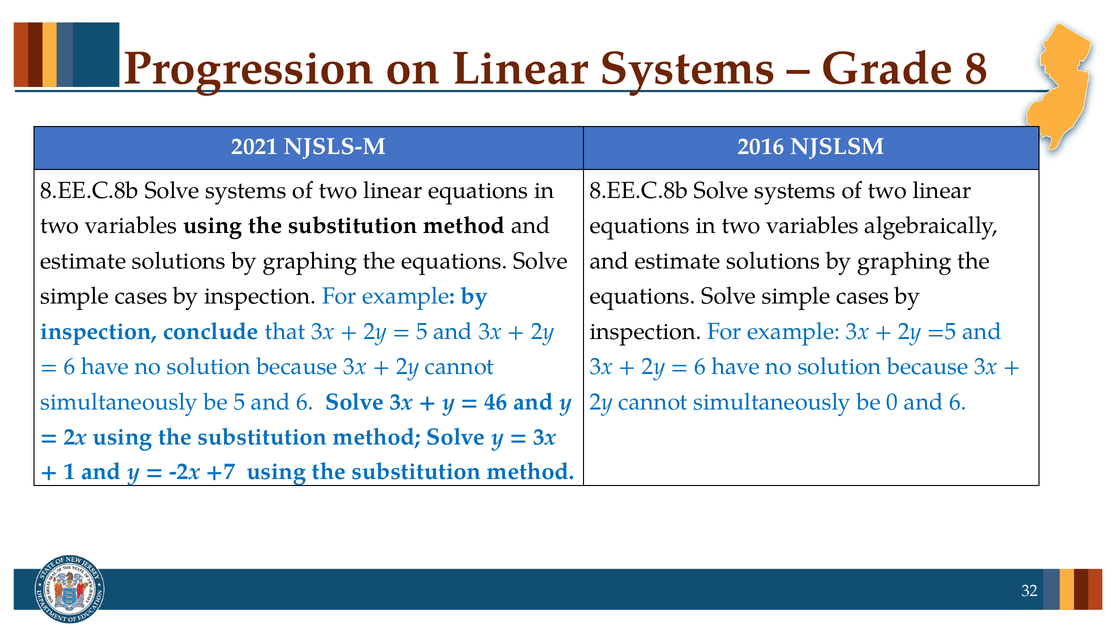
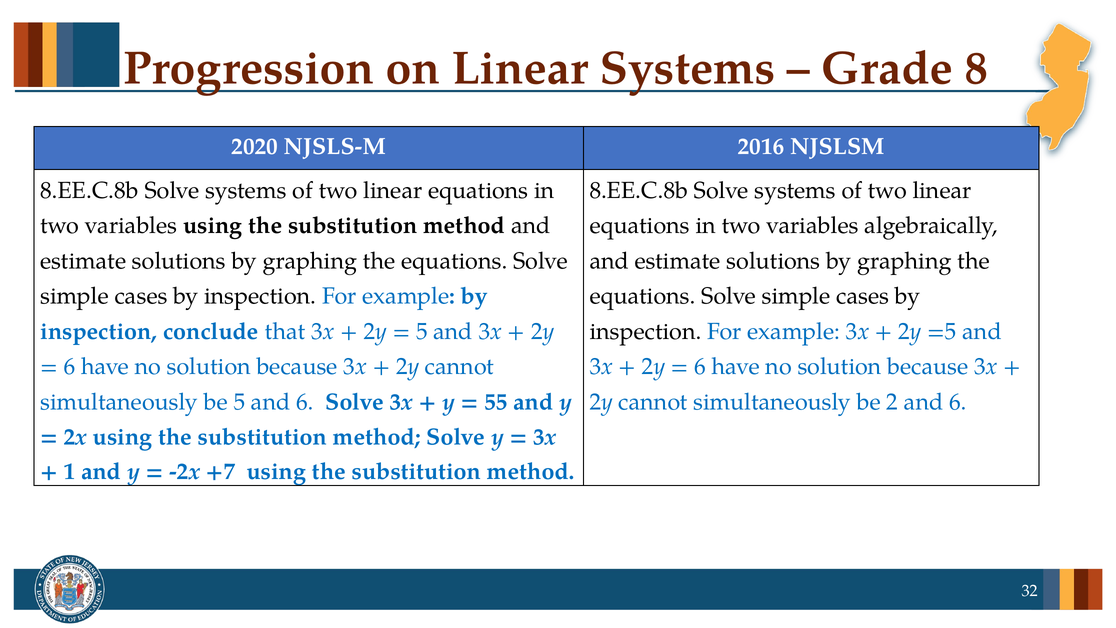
2021: 2021 -> 2020 (255, 146)
46: 46 -> 55 (496, 402)
0: 0 -> 2 (892, 402)
